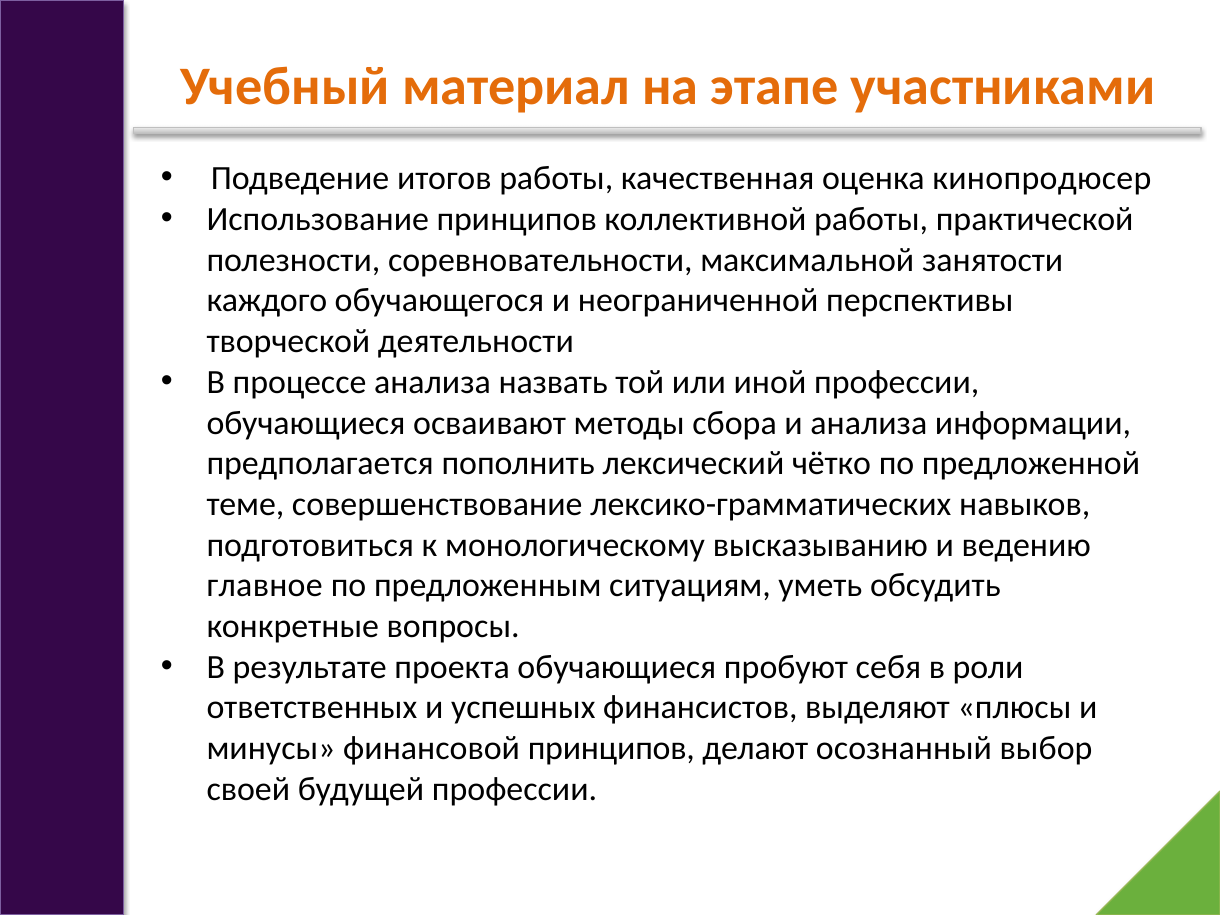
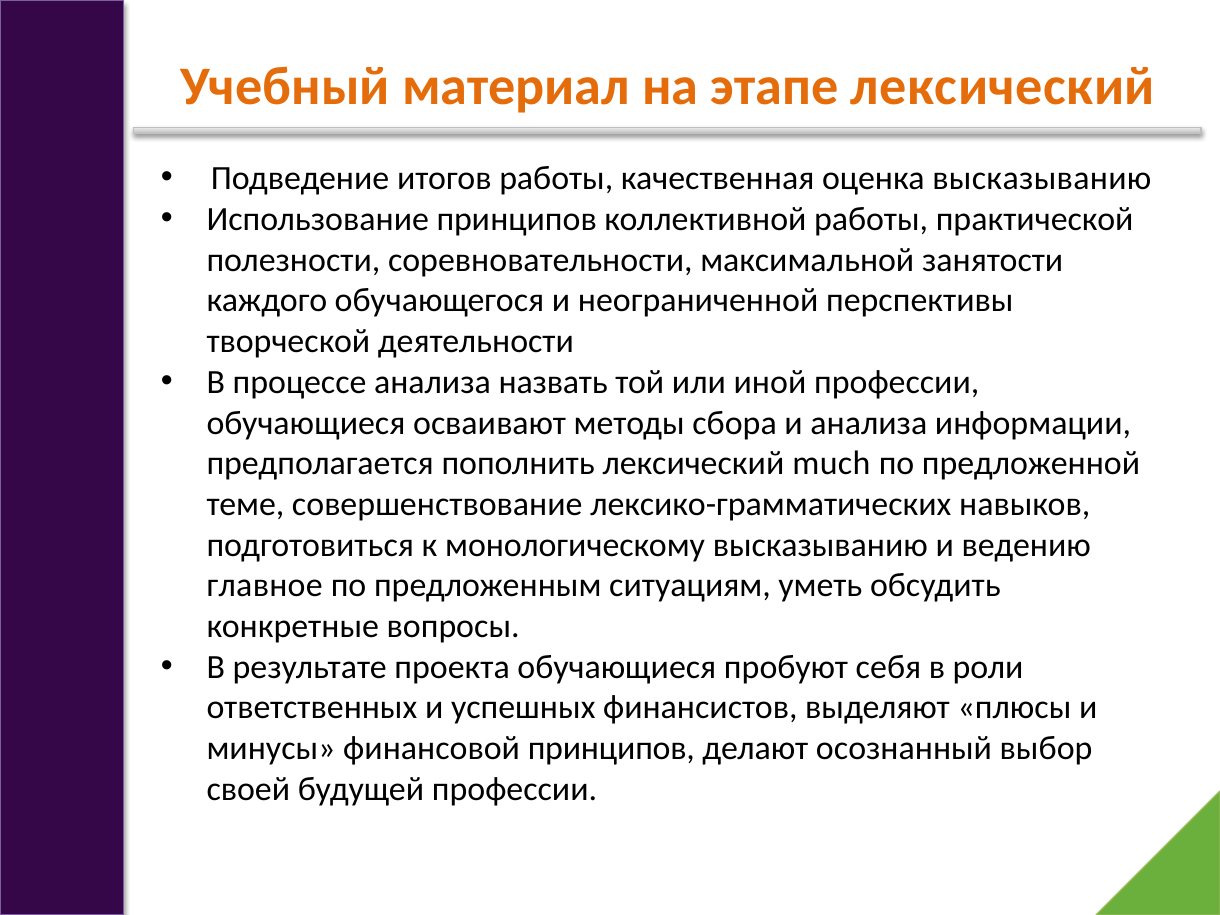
этапе участниками: участниками -> лексический (1003, 86)
оценка кинопродюсер: кинопродюсер -> высказыванию (1042, 179)
чётко: чётко -> much (831, 464)
